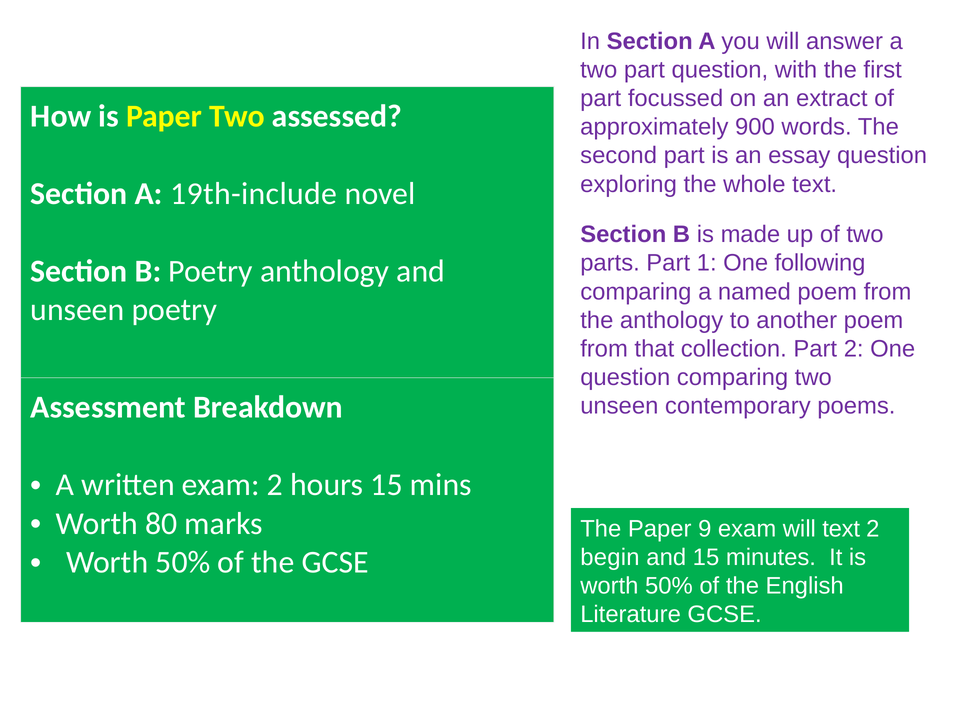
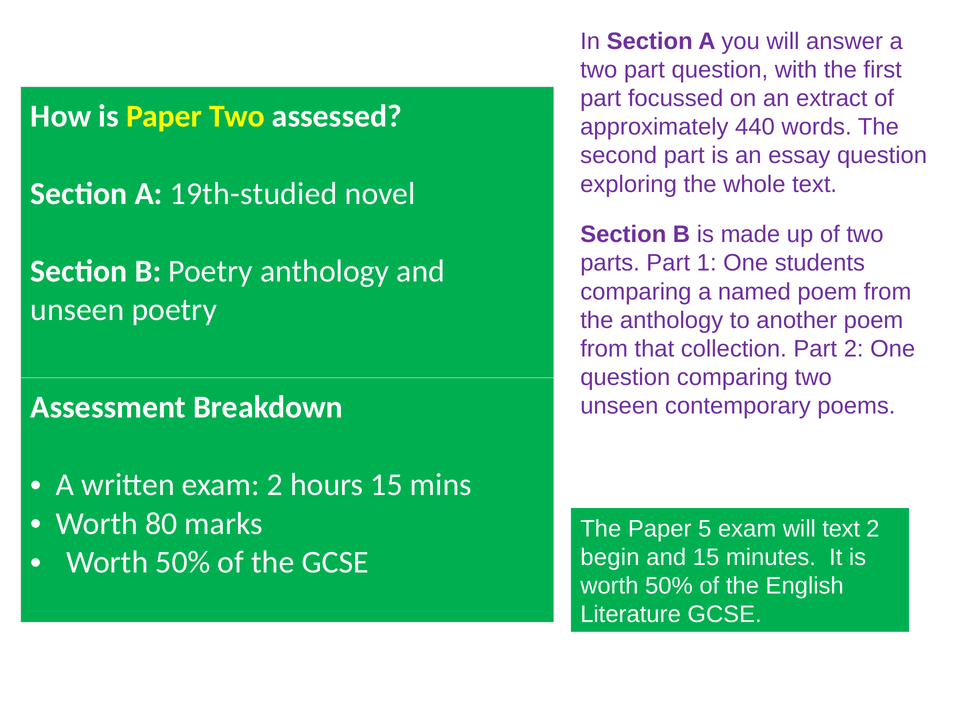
900: 900 -> 440 (755, 127)
19th-include: 19th-include -> 19th-studied (254, 194)
following: following -> students (820, 263)
9: 9 -> 5 (705, 529)
